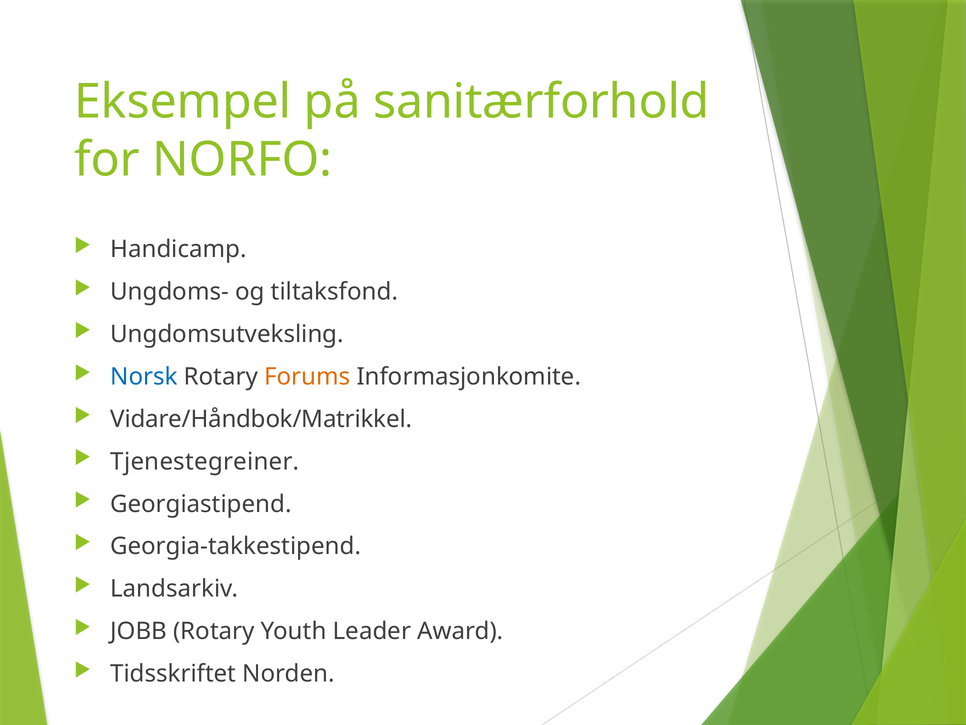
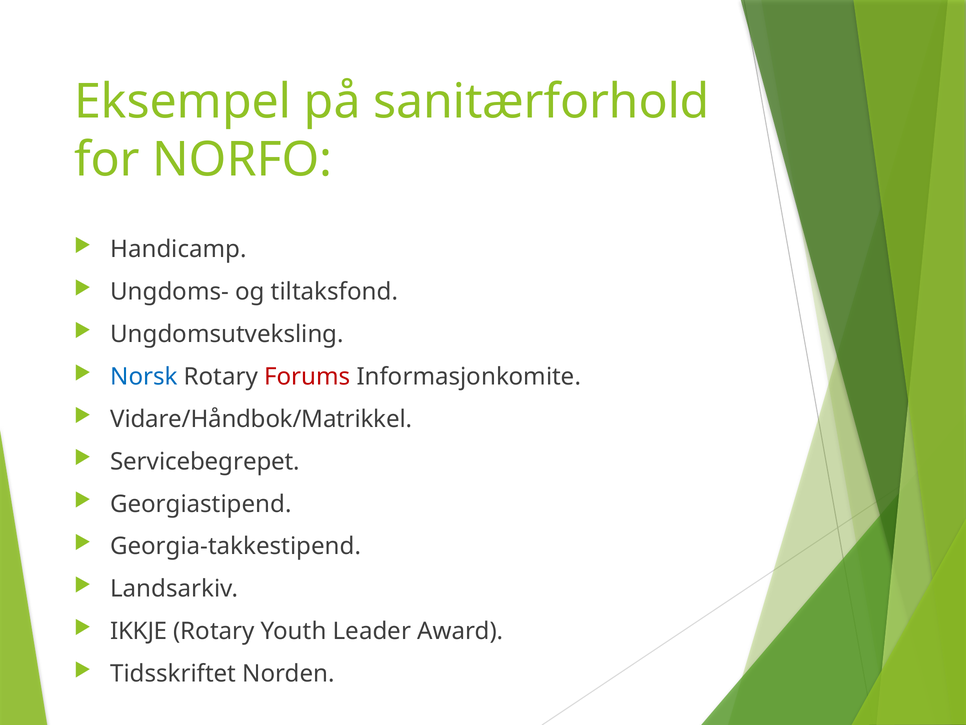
Forums colour: orange -> red (307, 376)
Tjenestegreiner: Tjenestegreiner -> Servicebegrepet (205, 461)
JOBB: JOBB -> IKKJE (139, 631)
